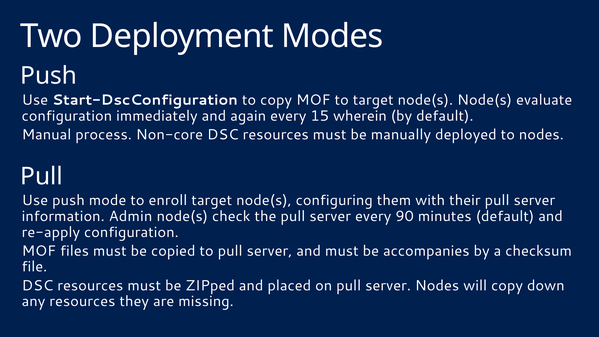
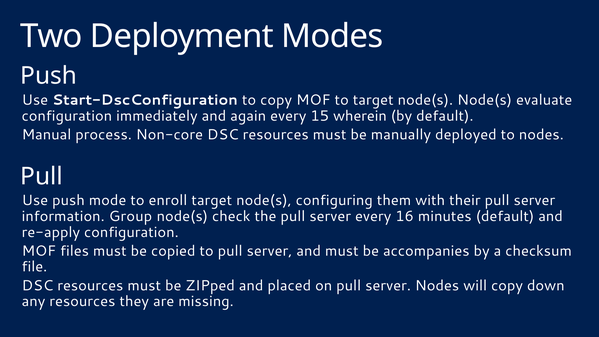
Admin: Admin -> Group (131, 216)
90: 90 -> 16 (405, 216)
